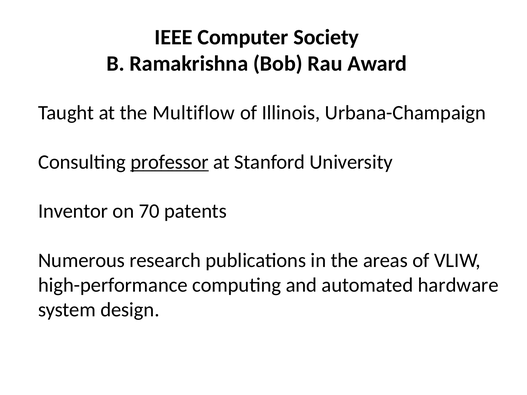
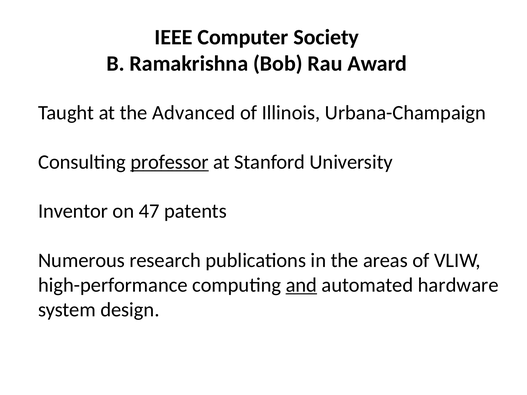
Multiflow: Multiflow -> Advanced (194, 113)
70: 70 -> 47 (149, 211)
and underline: none -> present (301, 285)
